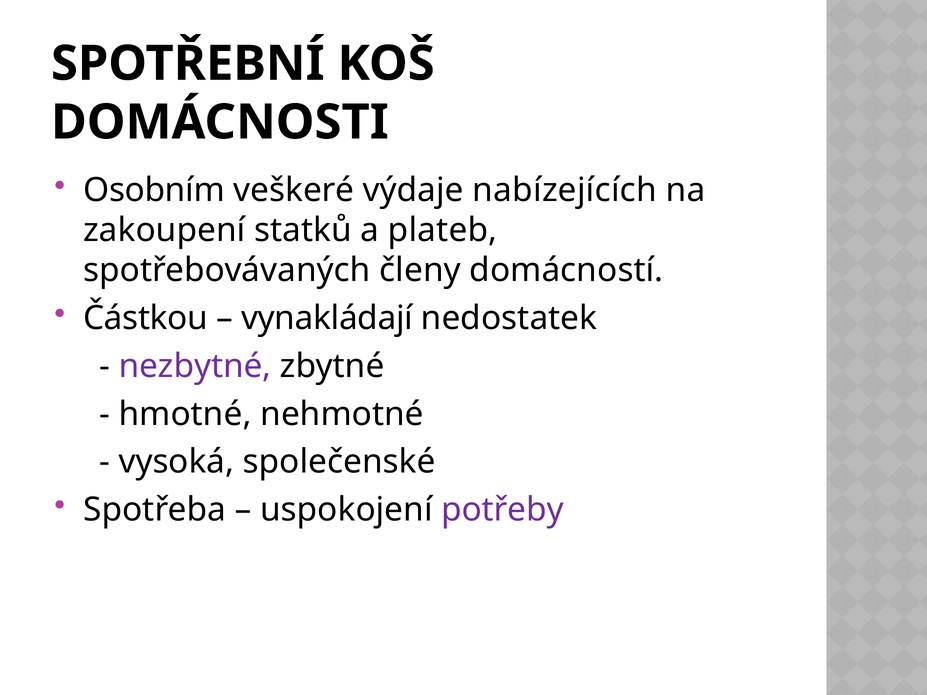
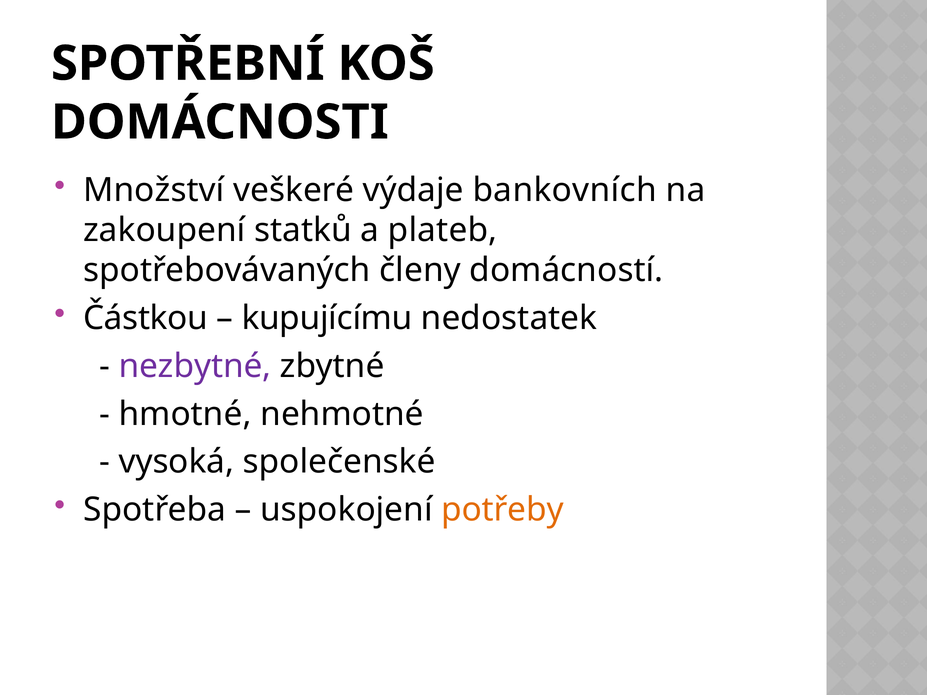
Osobním: Osobním -> Množství (154, 190)
nabízejících: nabízejících -> bankovních (565, 190)
vynakládají: vynakládají -> kupujícímu (327, 318)
potřeby colour: purple -> orange (503, 510)
